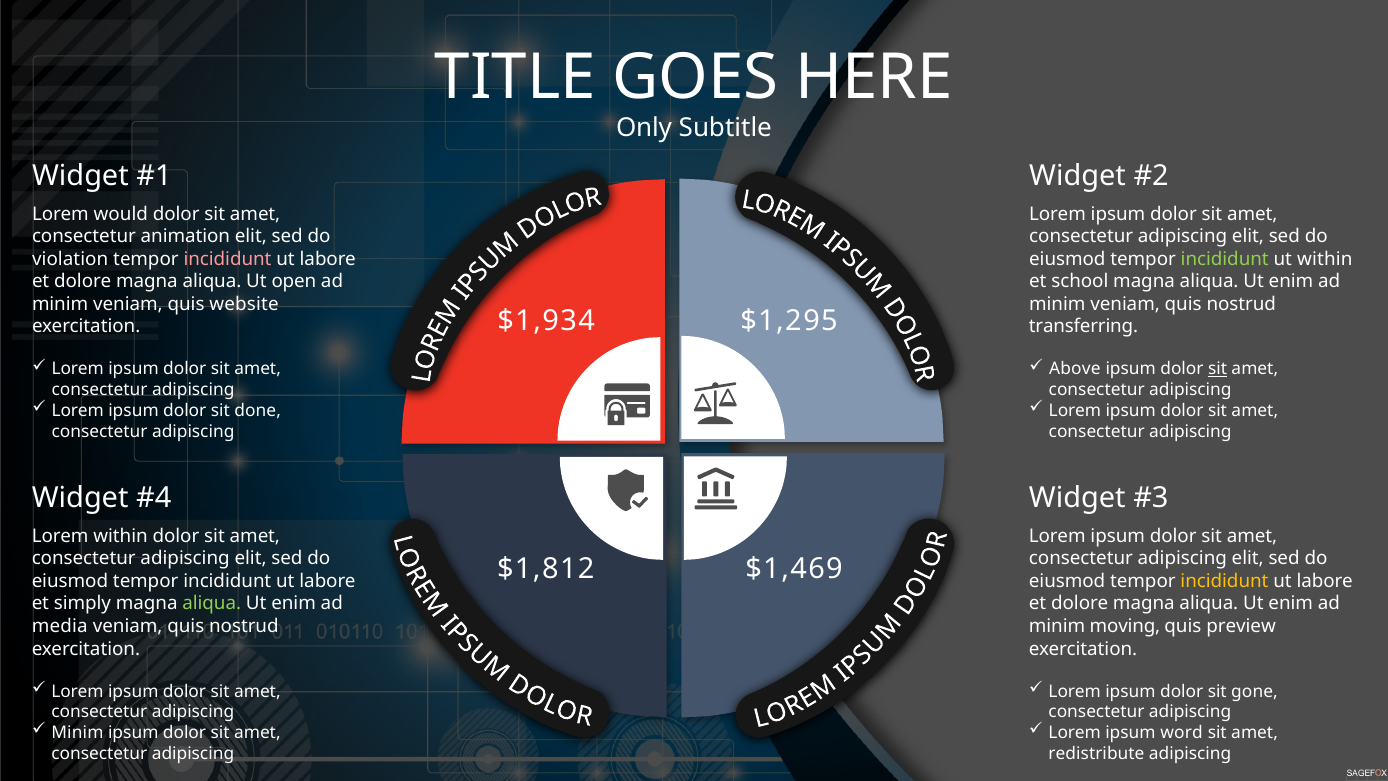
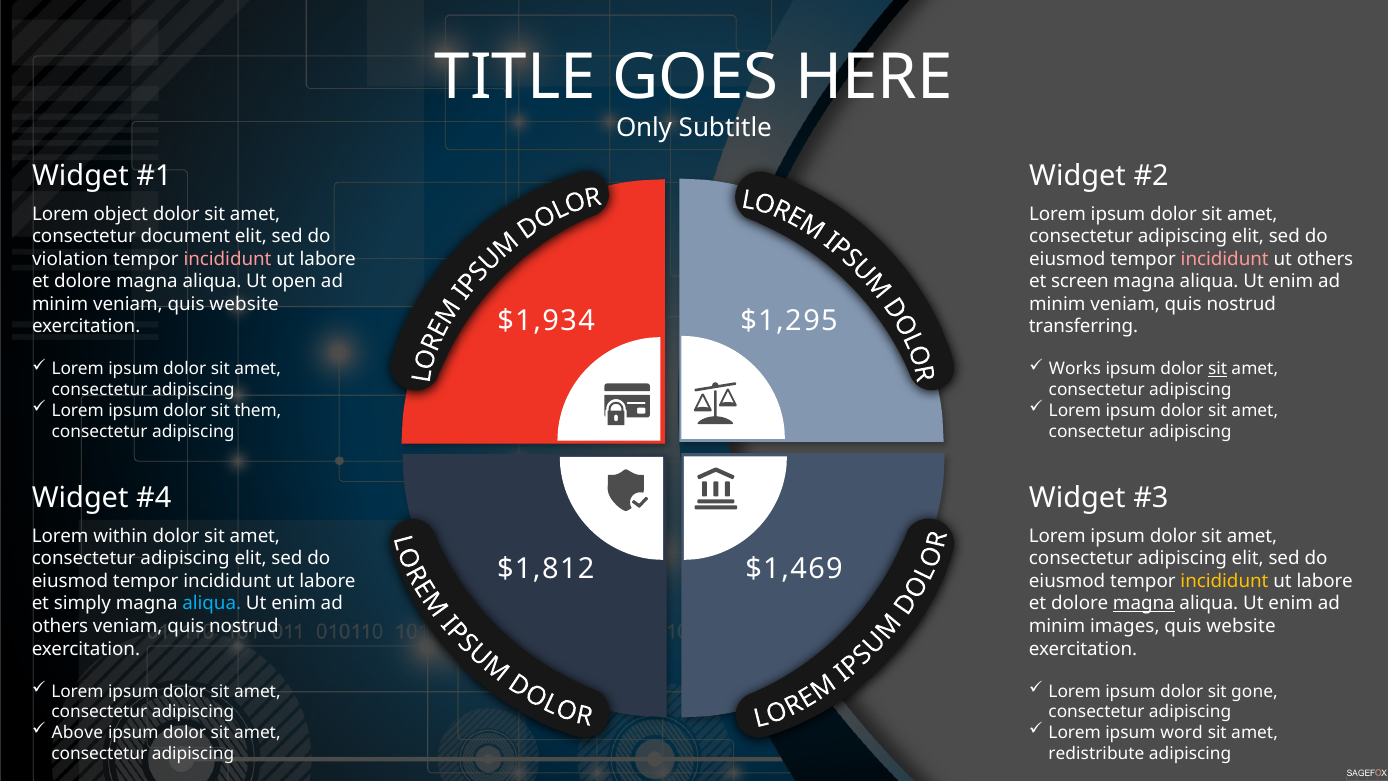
would: would -> object (121, 214)
animation: animation -> document (185, 236)
incididunt colour: light green -> pink (1225, 259)
ut within: within -> others (1325, 259)
school: school -> screen (1080, 281)
Above: Above -> Works (1075, 369)
done: done -> them (258, 411)
aliqua colour: light green -> light blue (212, 604)
magna underline: none -> present (1144, 604)
media: media -> others (60, 626)
moving: moving -> images (1125, 626)
preview: preview -> website (1241, 626)
Minim: Minim -> Above (77, 733)
